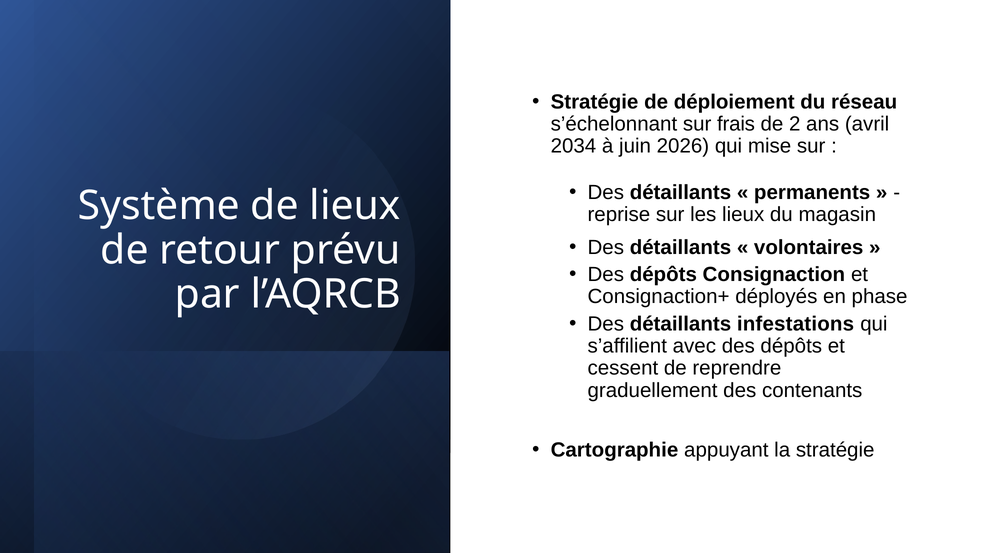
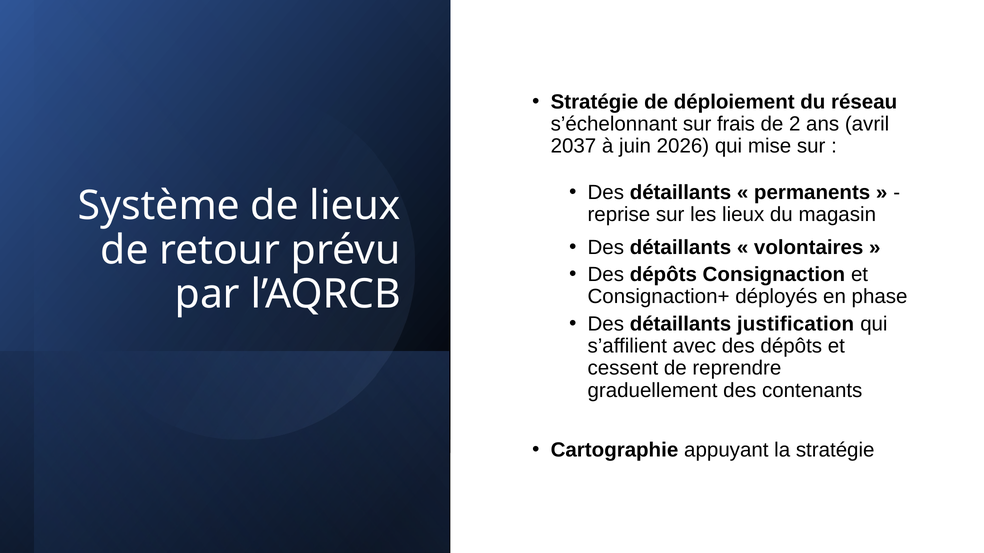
2034: 2034 -> 2037 (573, 146)
infestations: infestations -> justification (796, 324)
